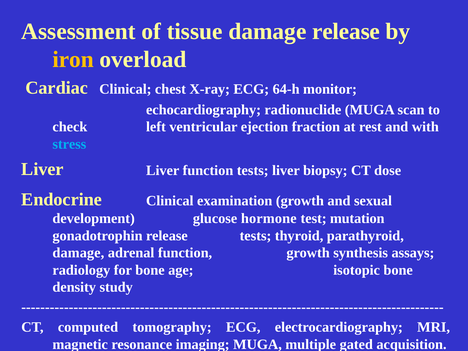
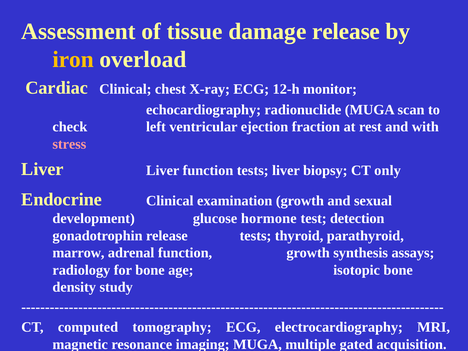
64-h: 64-h -> 12-h (286, 89)
stress colour: light blue -> pink (69, 144)
dose: dose -> only (388, 171)
mutation: mutation -> detection (357, 219)
damage: damage -> marrow (78, 253)
